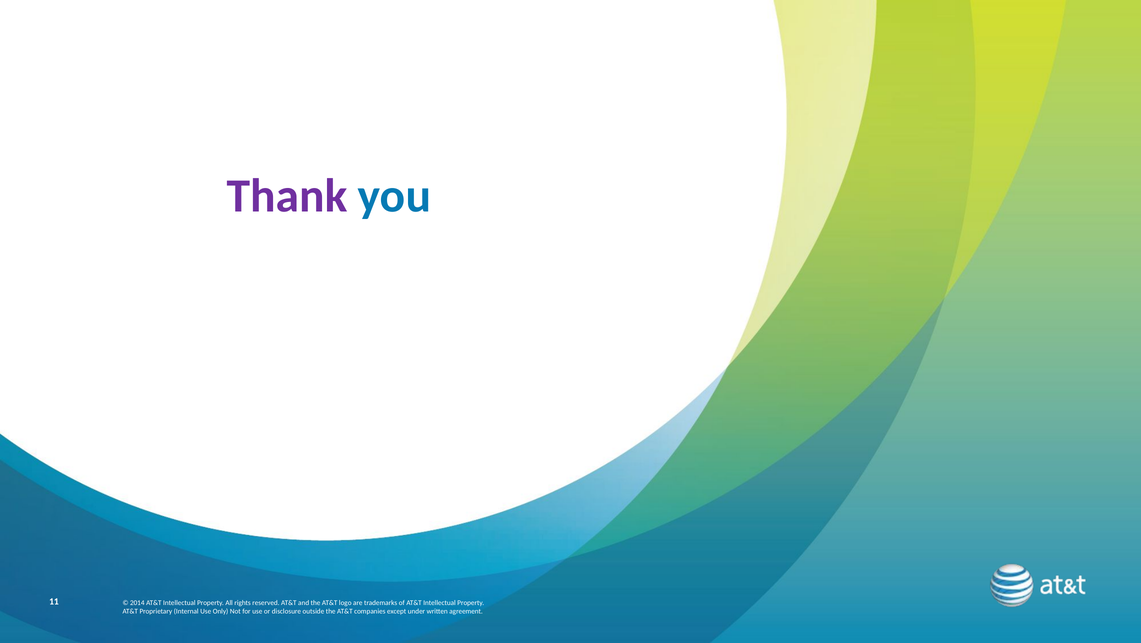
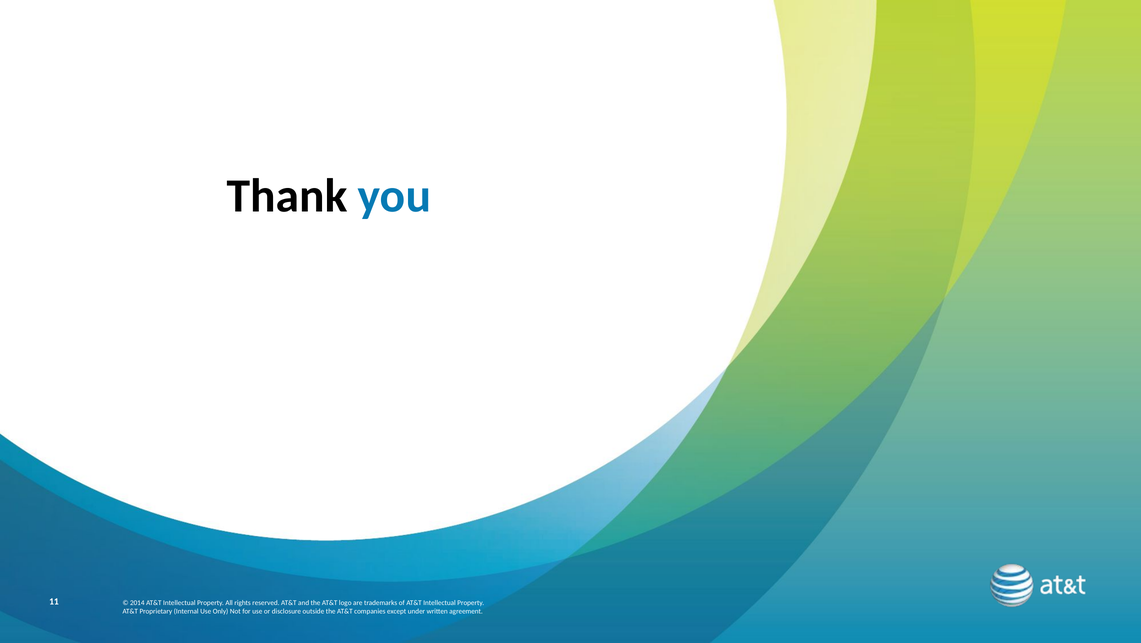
Thank colour: purple -> black (287, 196)
